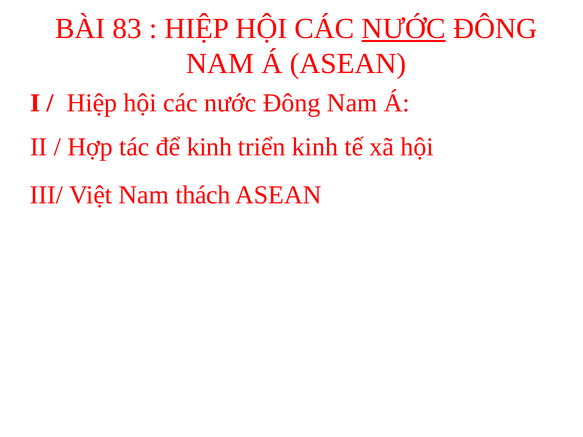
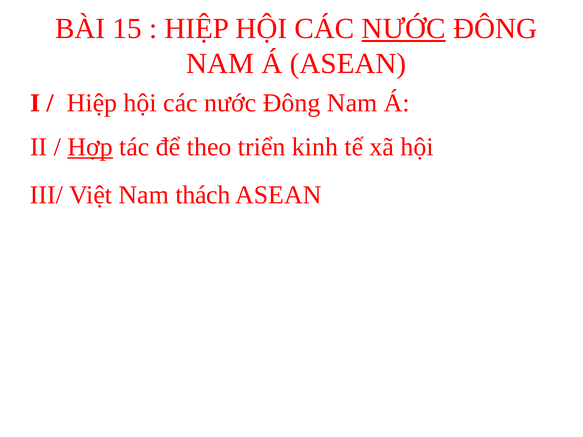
83: 83 -> 15 (127, 29)
Hợp underline: none -> present (90, 147)
để kinh: kinh -> theo (209, 147)
